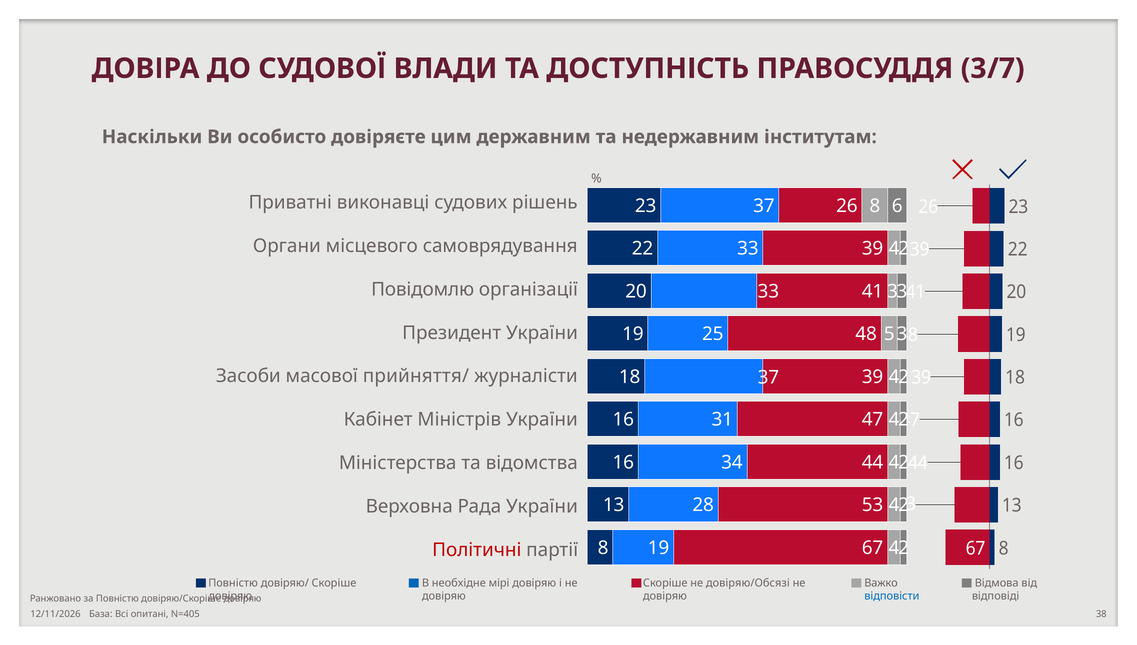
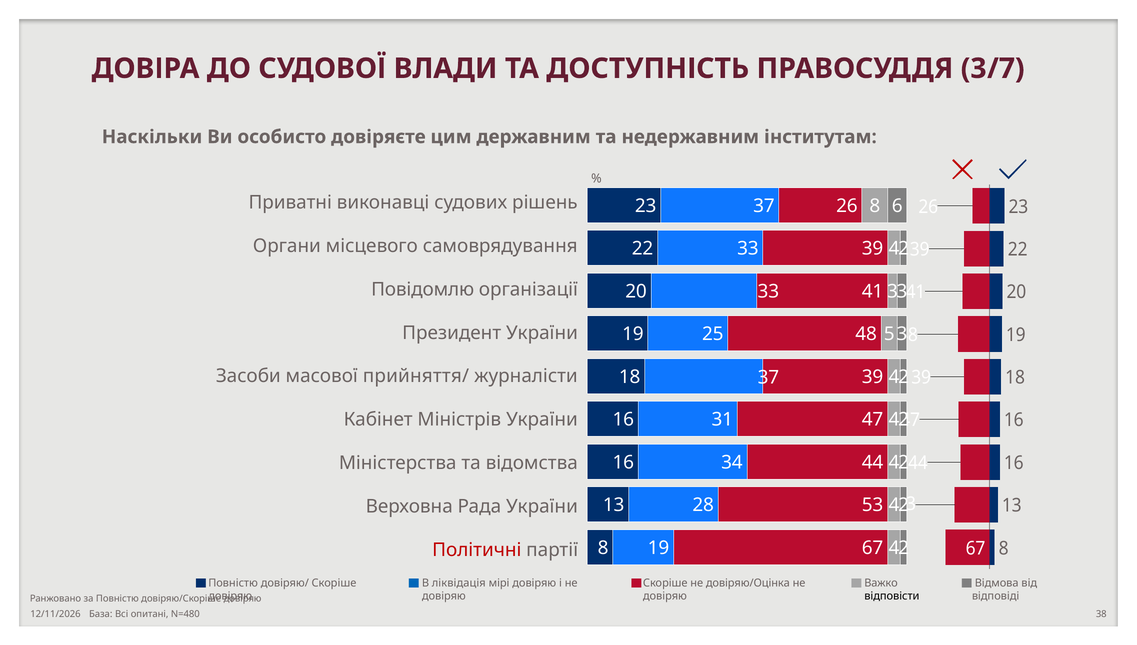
необхідне: необхідне -> ліквідація (459, 583)
довіряю/Обсязі: довіряю/Обсязі -> довіряю/Оцінка (748, 583)
відповісти colour: blue -> black (892, 596)
N=405: N=405 -> N=480 (185, 614)
